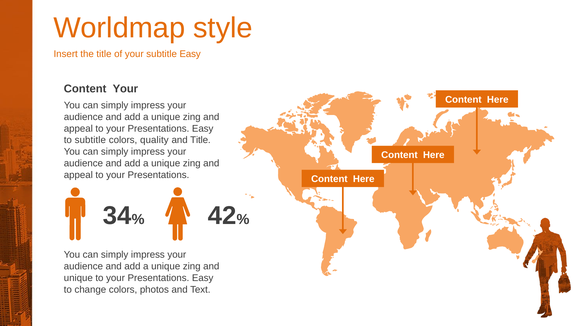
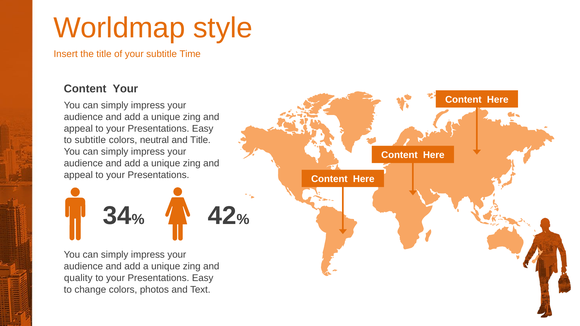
subtitle Easy: Easy -> Time (190, 54)
quality: quality -> neutral (154, 140)
unique: unique -> quality (78, 278)
